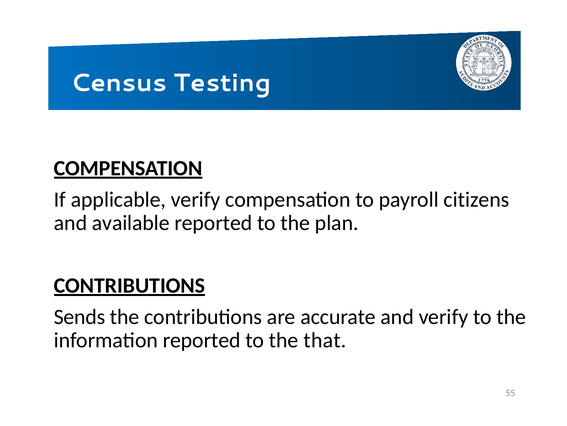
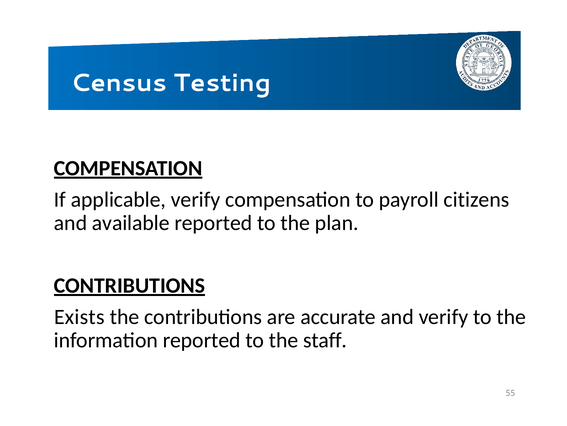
Sends: Sends -> Exists (79, 316)
that: that -> staff (325, 340)
